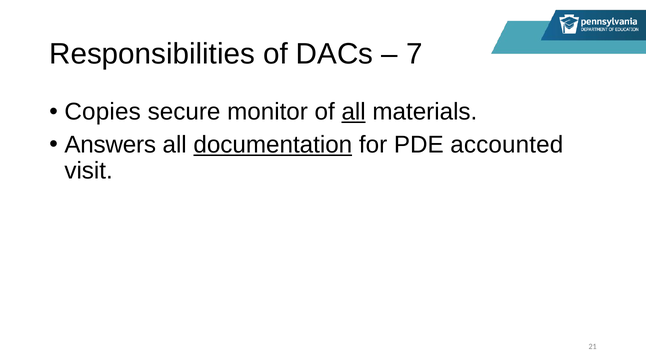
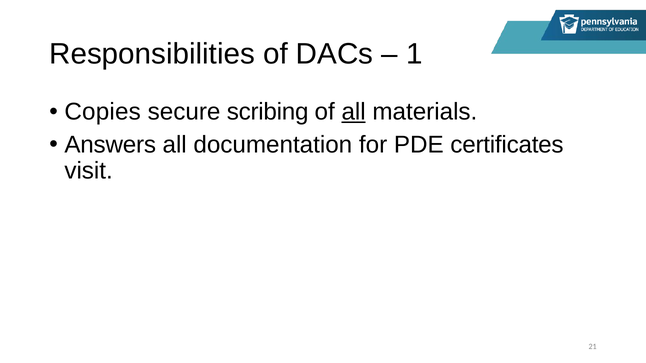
7: 7 -> 1 (414, 54)
monitor: monitor -> scribing (268, 112)
documentation underline: present -> none (273, 145)
accounted: accounted -> certificates (507, 145)
